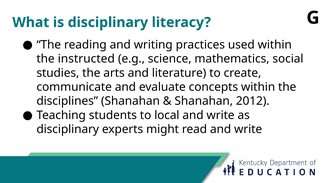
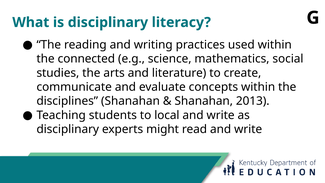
instructed: instructed -> connected (86, 59)
2012: 2012 -> 2013 (253, 101)
